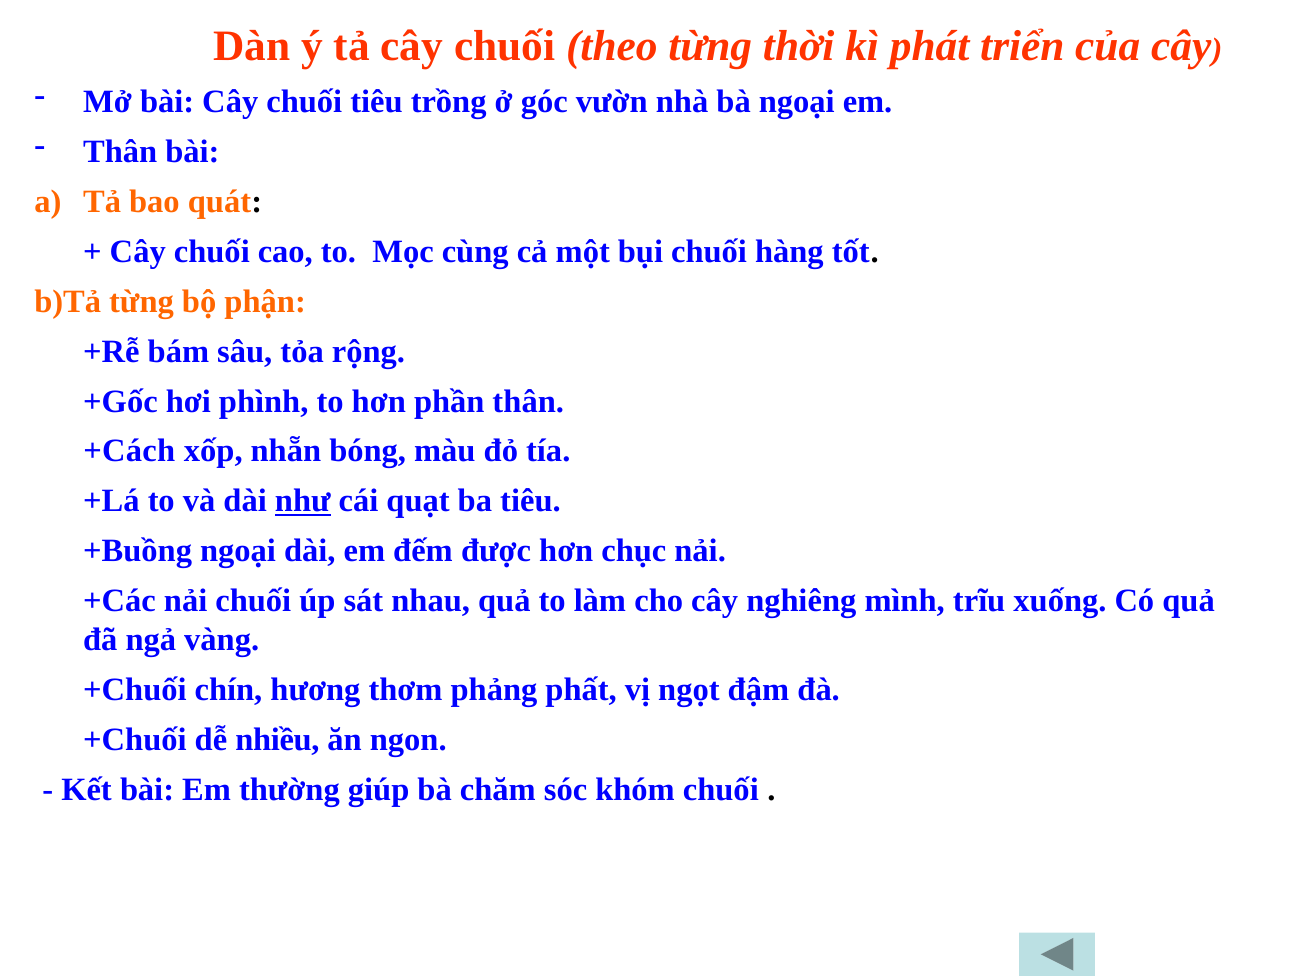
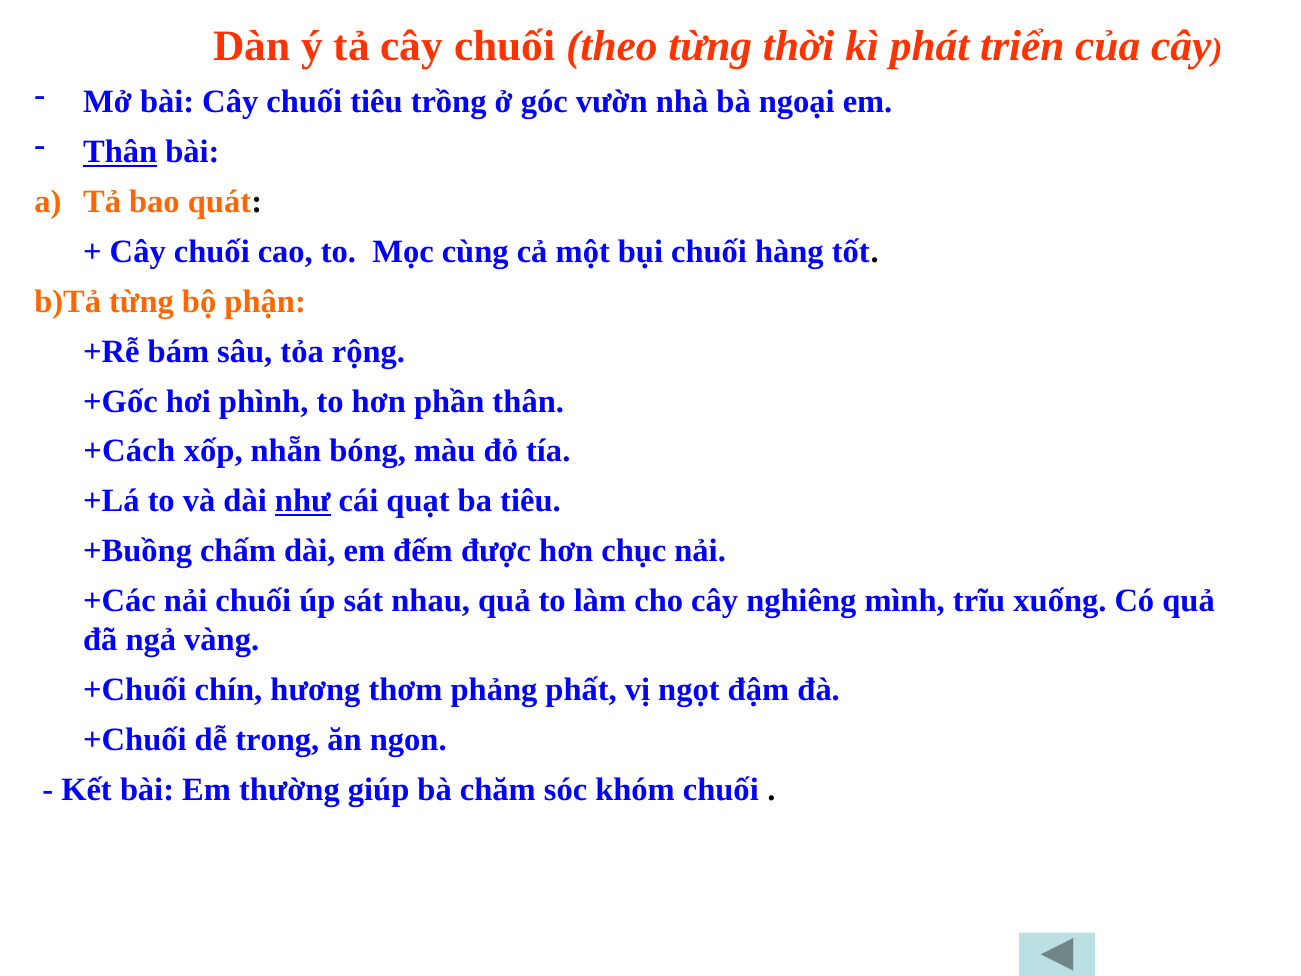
Thân underline: none -> present (120, 152)
+Buồng ngoại: ngoại -> chấm (238, 551)
nhiều: nhiều -> trong (277, 740)
